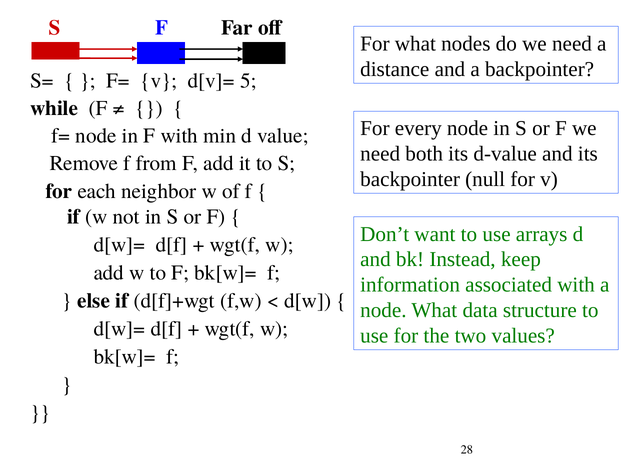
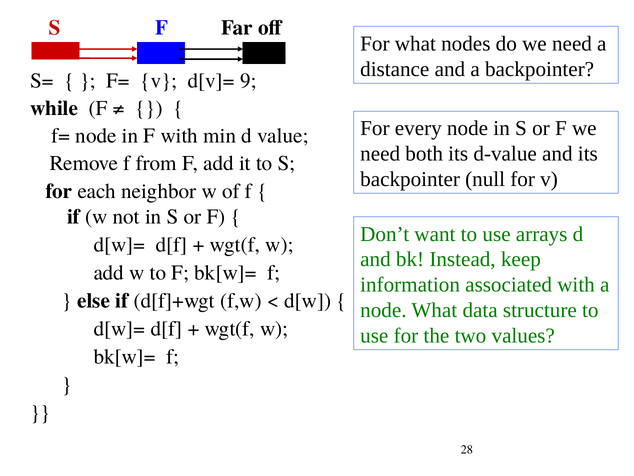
5: 5 -> 9 (248, 81)
